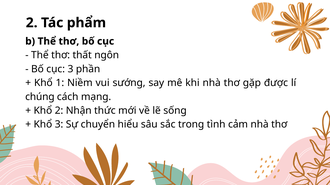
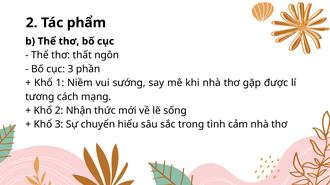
chúng: chúng -> tương (40, 97)
